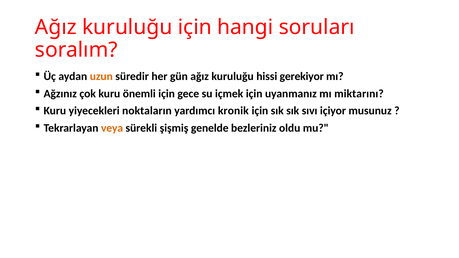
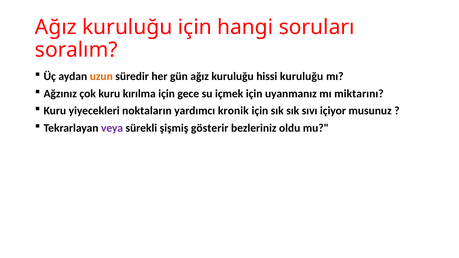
hissi gerekiyor: gerekiyor -> kuruluğu (302, 77)
önemli: önemli -> kırılma (139, 94)
veya colour: orange -> purple (112, 128)
genelde: genelde -> gösterir (210, 128)
